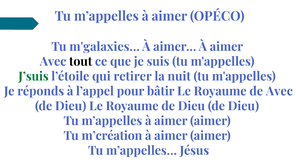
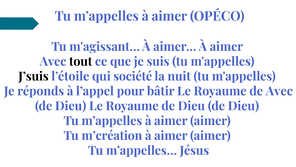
m'galaxies…: m'galaxies… -> m'agissant… (105, 47)
J’suis colour: green -> black (33, 76)
retirer: retirer -> société (133, 76)
